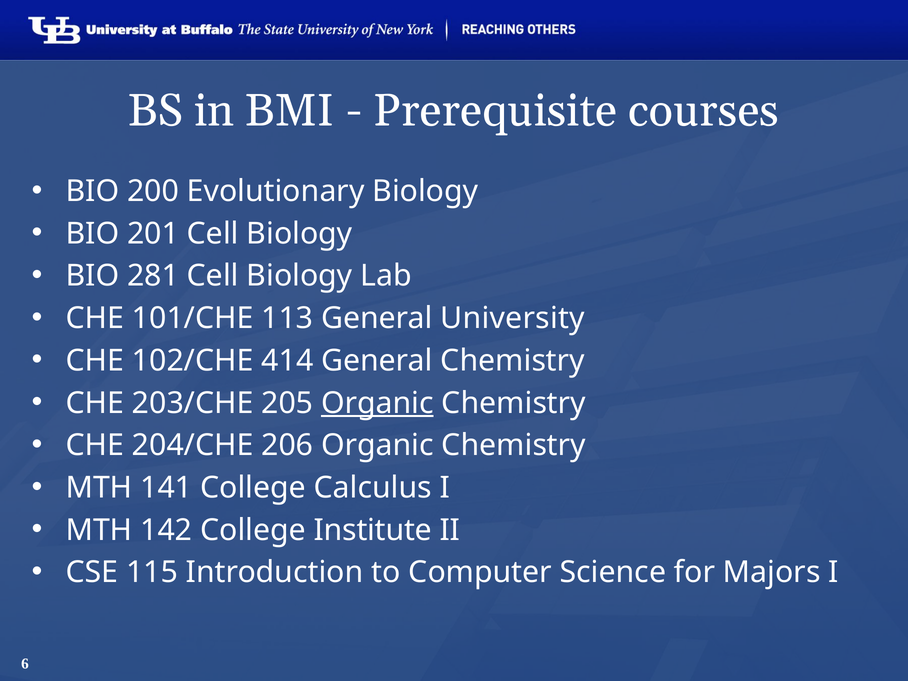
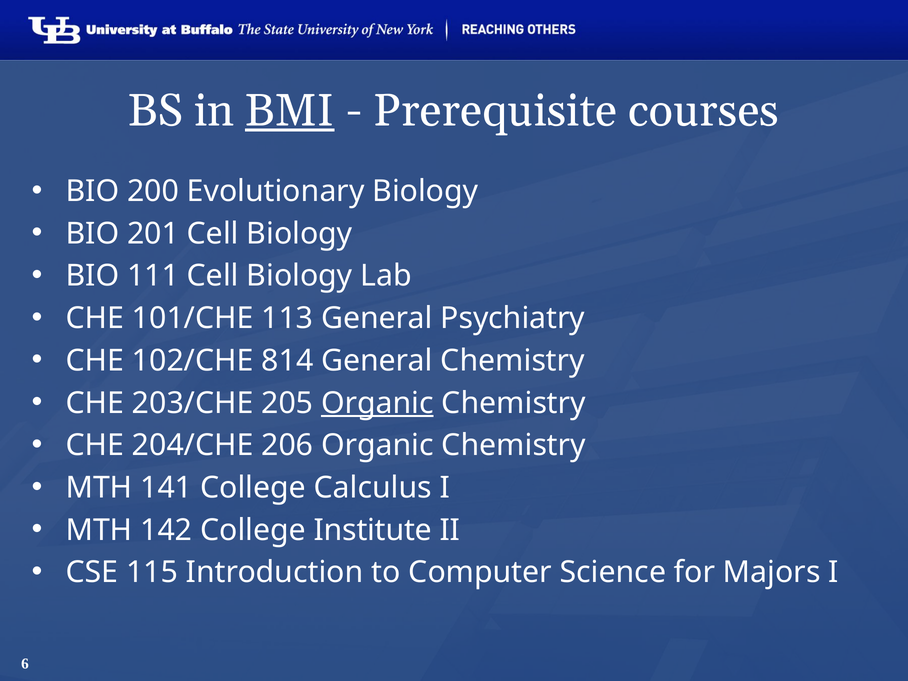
BMI underline: none -> present (290, 111)
281: 281 -> 111 (153, 276)
University: University -> Psychiatry (513, 318)
414: 414 -> 814 (287, 361)
